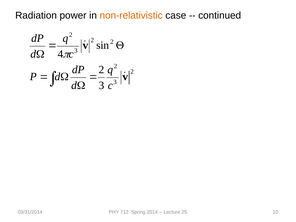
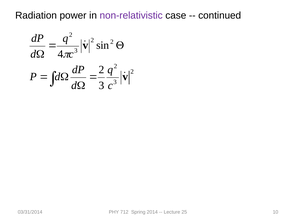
non-relativistic colour: orange -> purple (131, 15)
